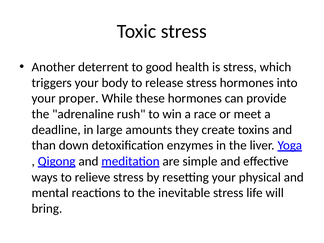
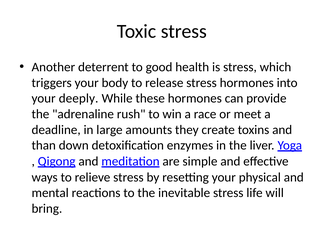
proper: proper -> deeply (79, 98)
